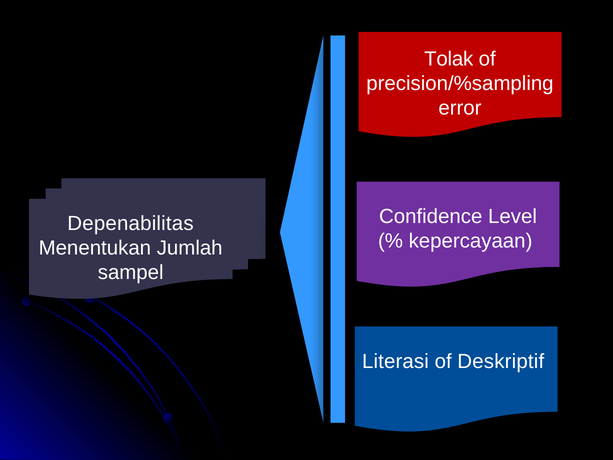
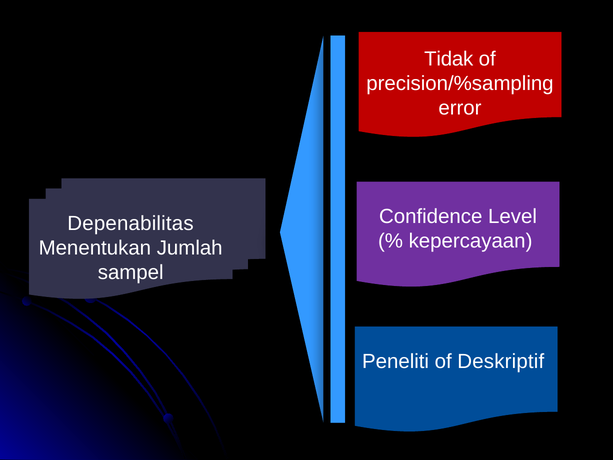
Tolak: Tolak -> Tidak (449, 59)
Literasi: Literasi -> Peneliti (396, 361)
